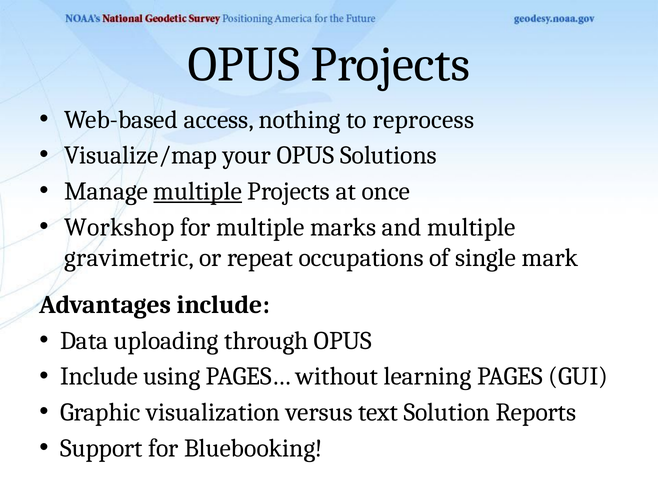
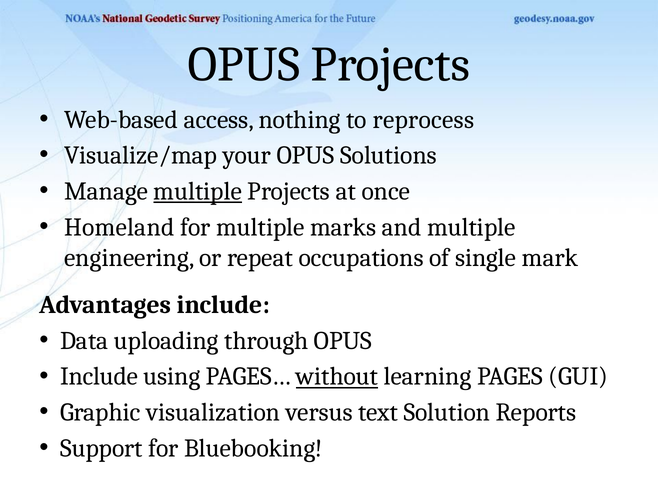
Workshop: Workshop -> Homeland (119, 227)
gravimetric: gravimetric -> engineering (129, 258)
without underline: none -> present (337, 377)
